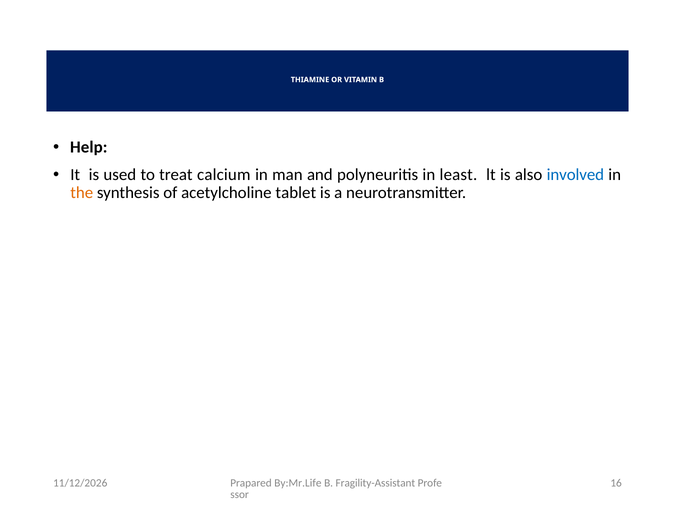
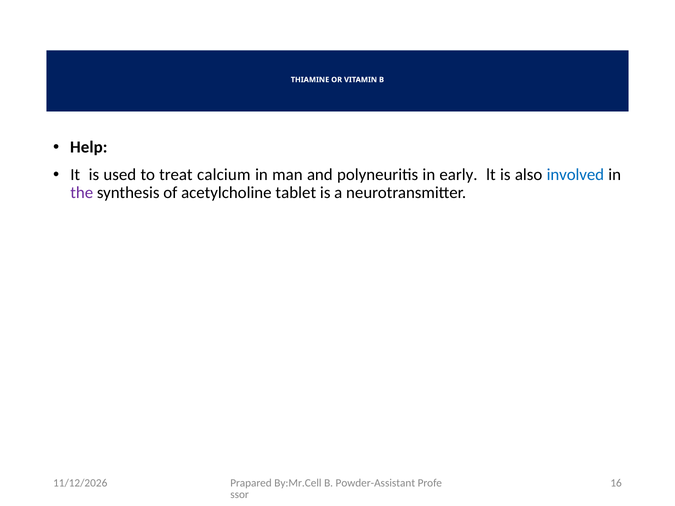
least: least -> early (459, 175)
the colour: orange -> purple (82, 193)
By:Mr.Life: By:Mr.Life -> By:Mr.Cell (298, 483)
Fragility-Assistant: Fragility-Assistant -> Powder-Assistant (375, 483)
